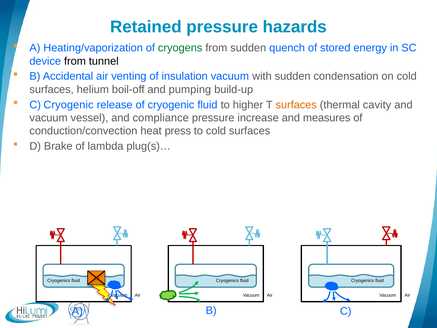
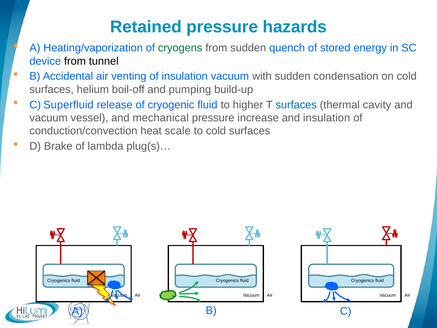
C Cryogenic: Cryogenic -> Superfluid (68, 105)
surfaces colour: orange -> blue (296, 105)
compliance: compliance -> mechanical (161, 118)
and measures: measures -> insulation (327, 118)
press: press -> scale (178, 131)
